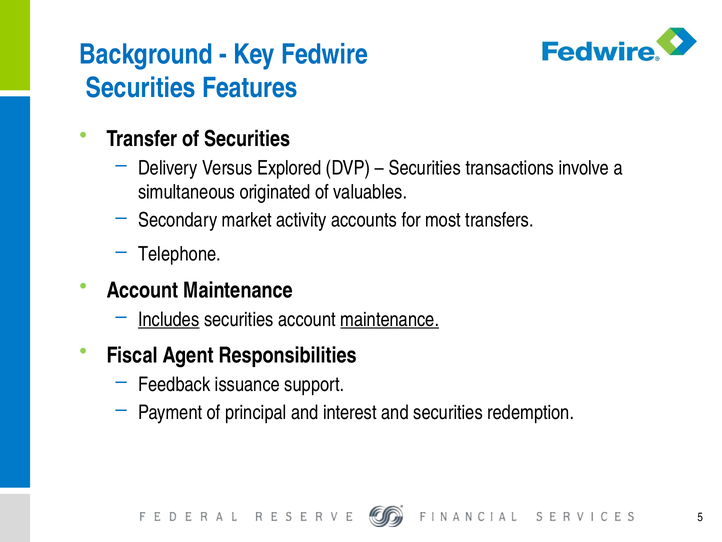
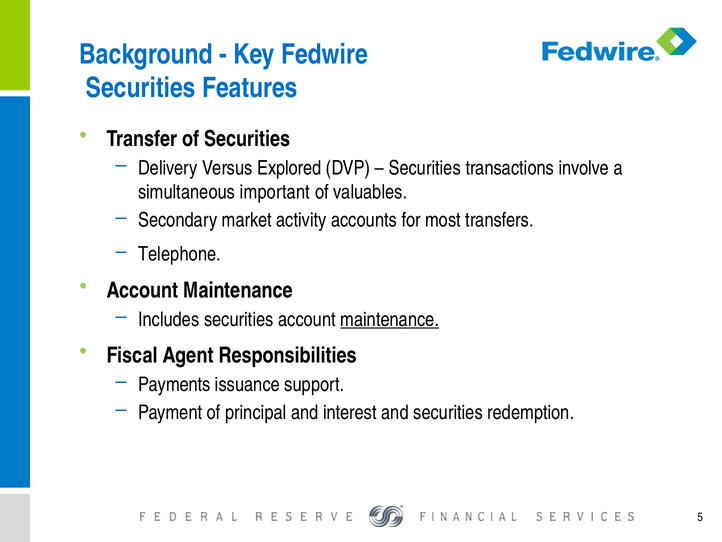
originated: originated -> important (275, 192)
Includes underline: present -> none (169, 319)
Feedback: Feedback -> Payments (174, 384)
